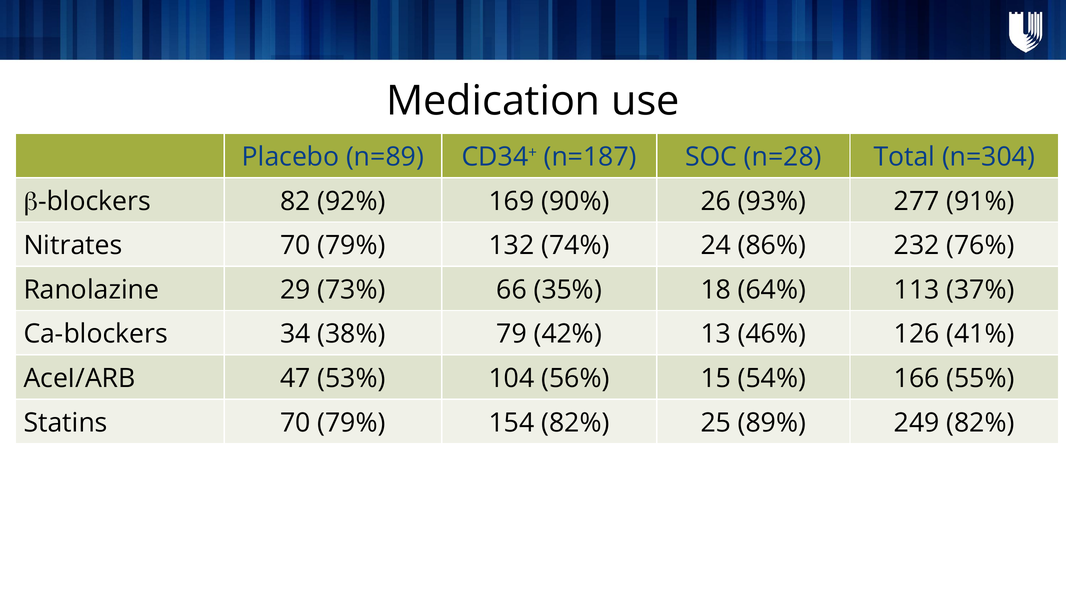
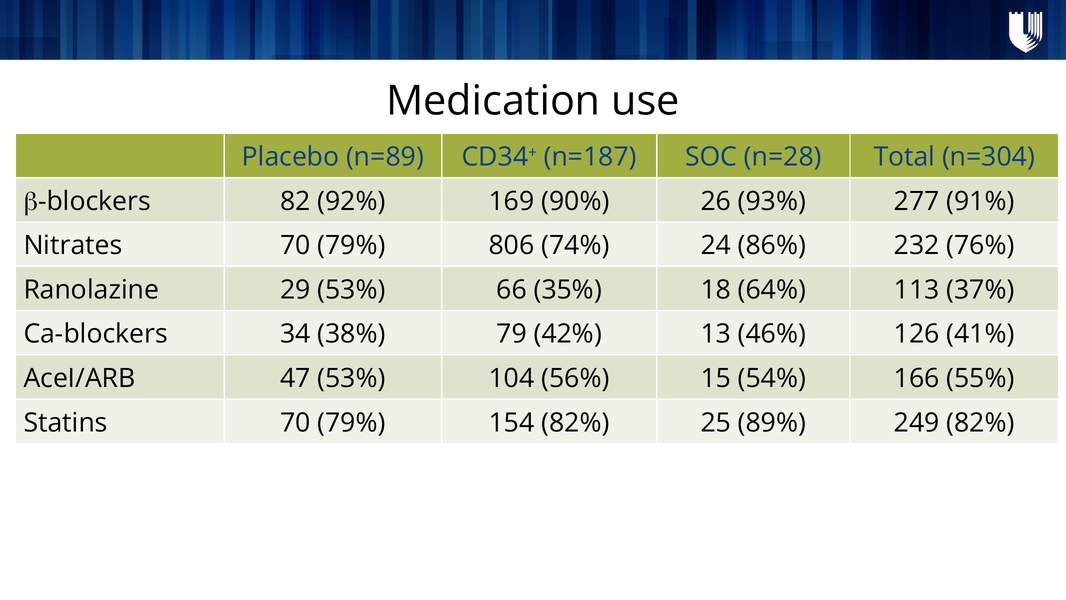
132: 132 -> 806 (512, 245)
29 73%: 73% -> 53% (351, 290)
